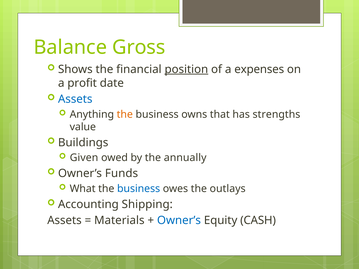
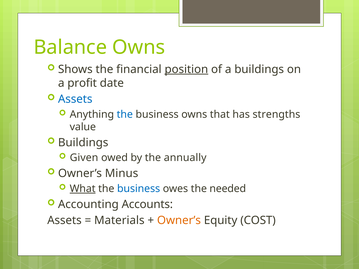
Balance Gross: Gross -> Owns (139, 47)
a expenses: expenses -> buildings (259, 69)
the colour: orange -> blue (125, 114)
Funds: Funds -> Minus (122, 174)
What underline: none -> present (83, 189)
outlays: outlays -> needed (228, 189)
Shipping: Shipping -> Accounts (147, 204)
Owner’s colour: blue -> orange (179, 221)
CASH: CASH -> COST (258, 221)
